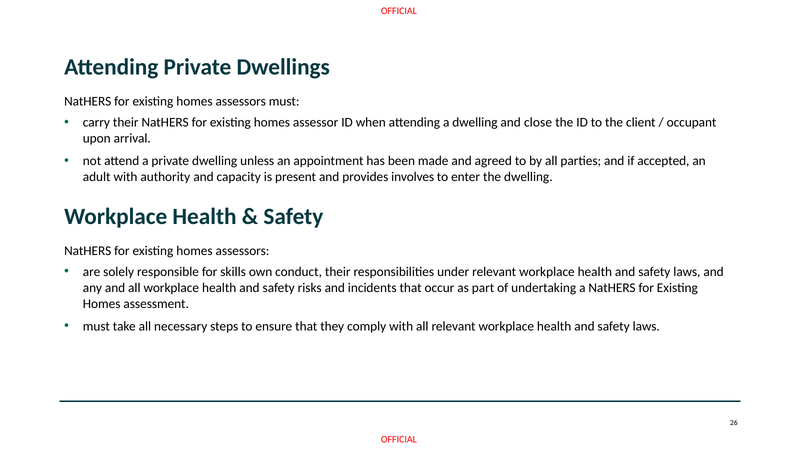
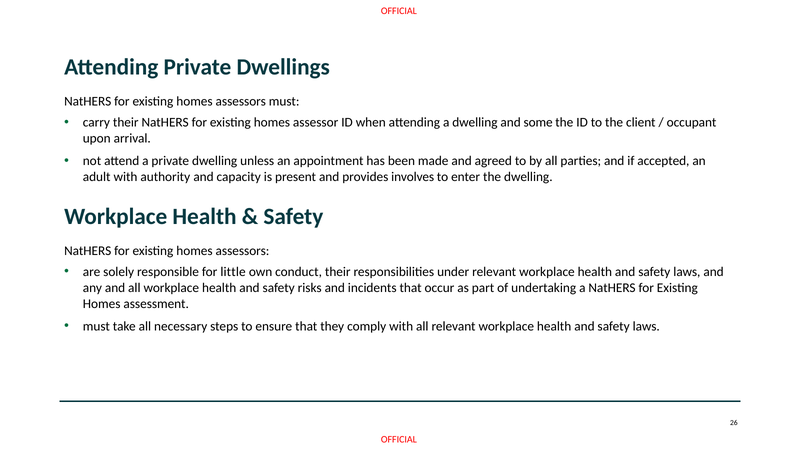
close: close -> some (538, 123)
skills: skills -> little (233, 272)
